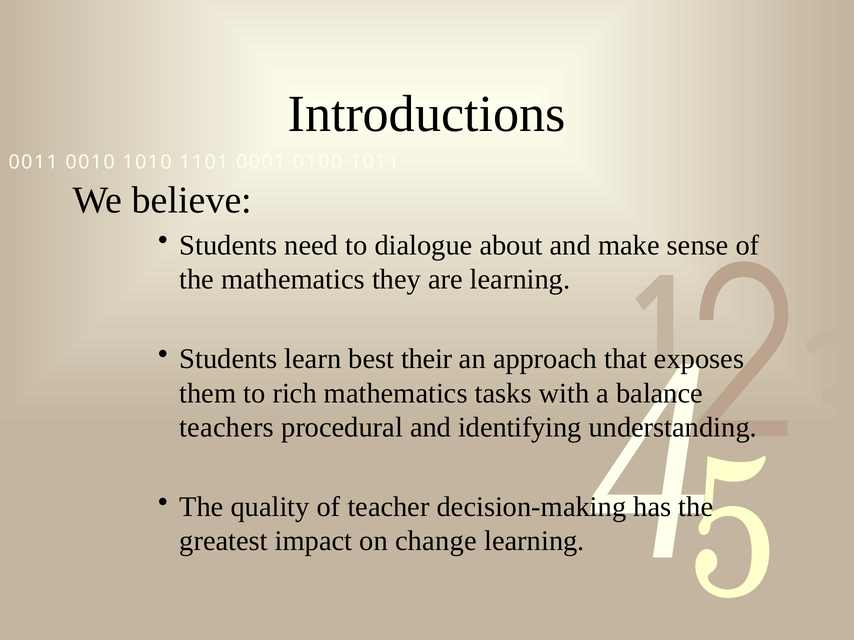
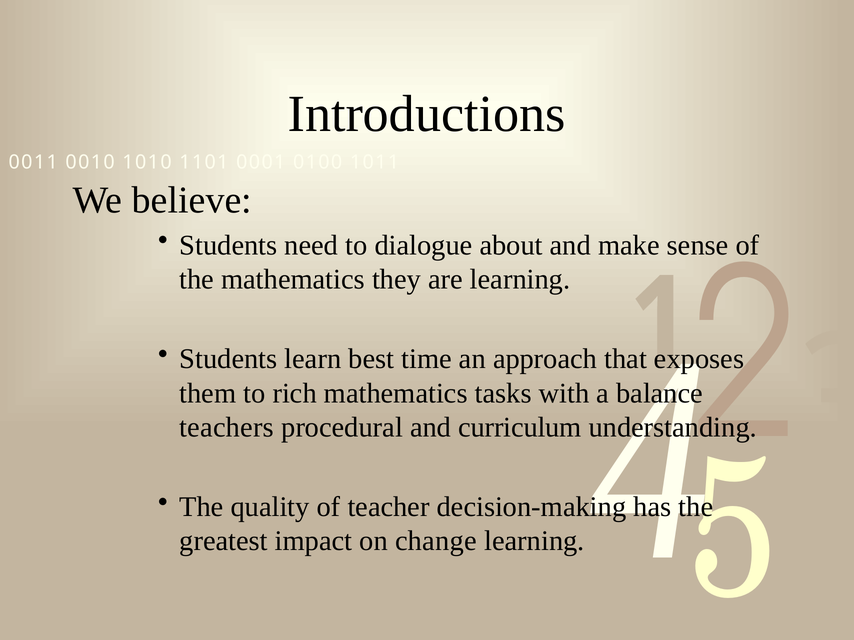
their: their -> time (427, 359)
identifying: identifying -> curriculum (520, 428)
